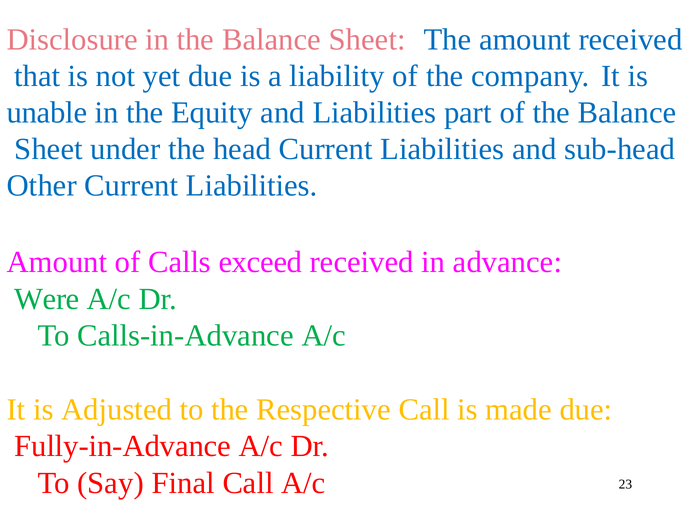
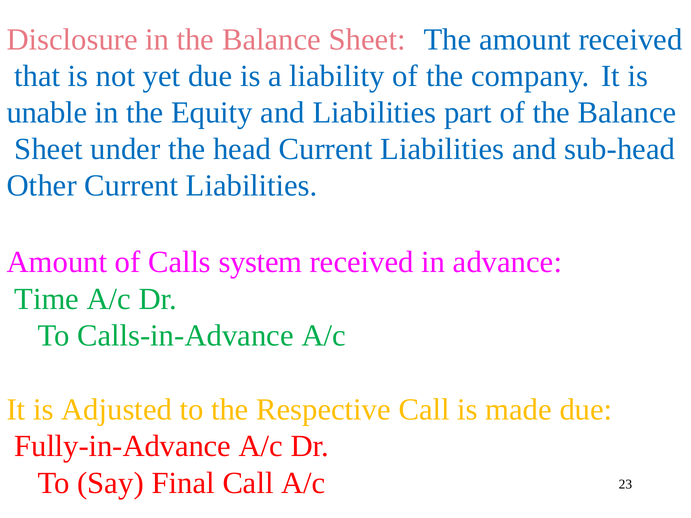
exceed: exceed -> system (260, 262)
Were: Were -> Time (47, 299)
